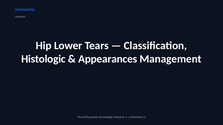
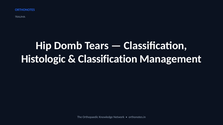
Lower: Lower -> Domb (68, 46)
Appearances: Appearances -> Classification (108, 59)
